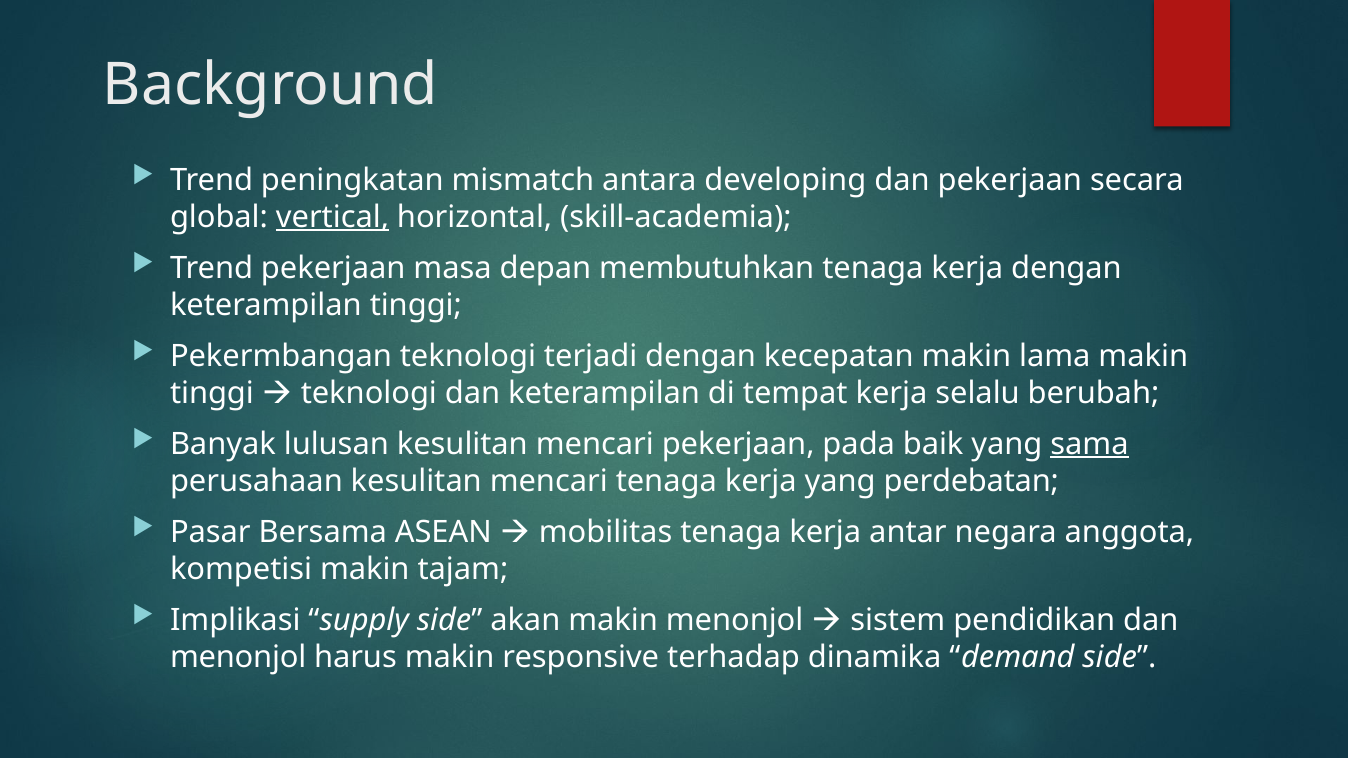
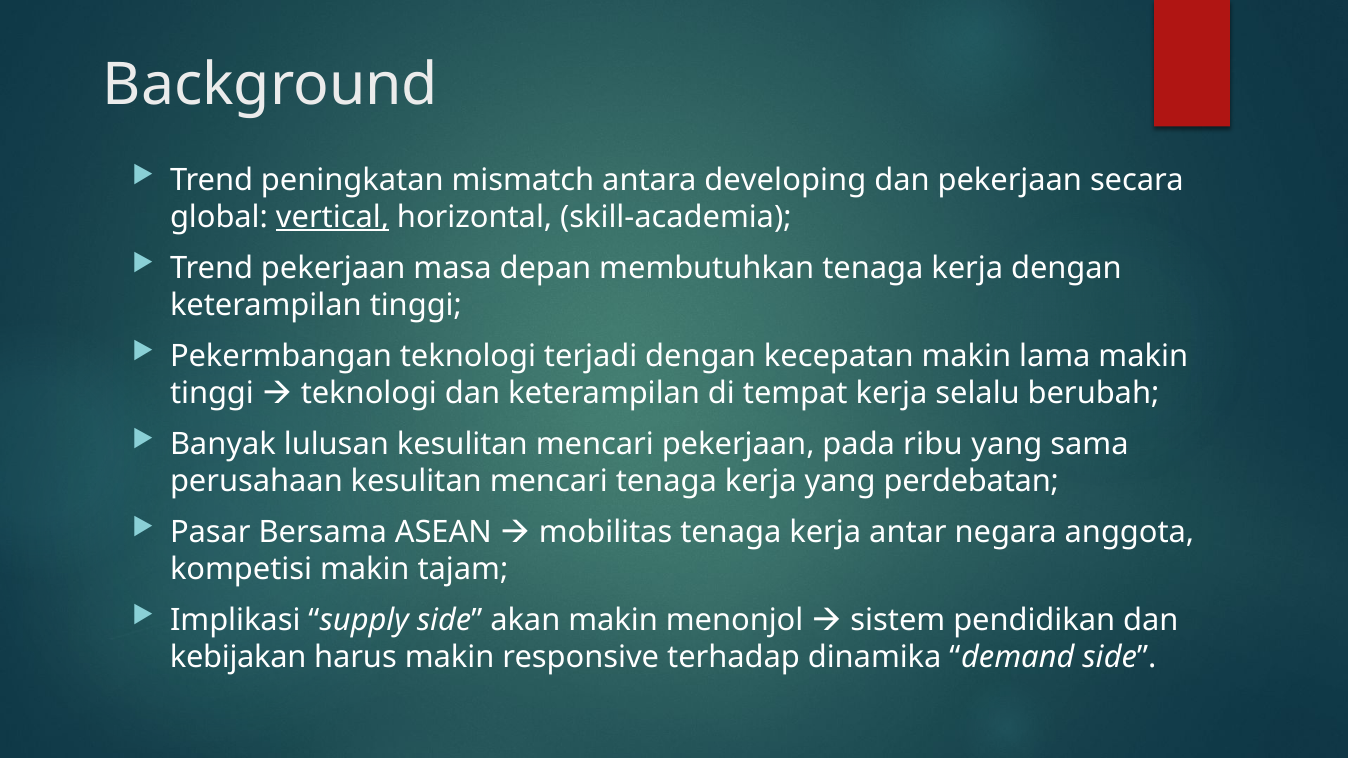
baik: baik -> ribu (933, 444)
sama underline: present -> none (1089, 444)
menonjol: menonjol -> kebijakan (238, 657)
